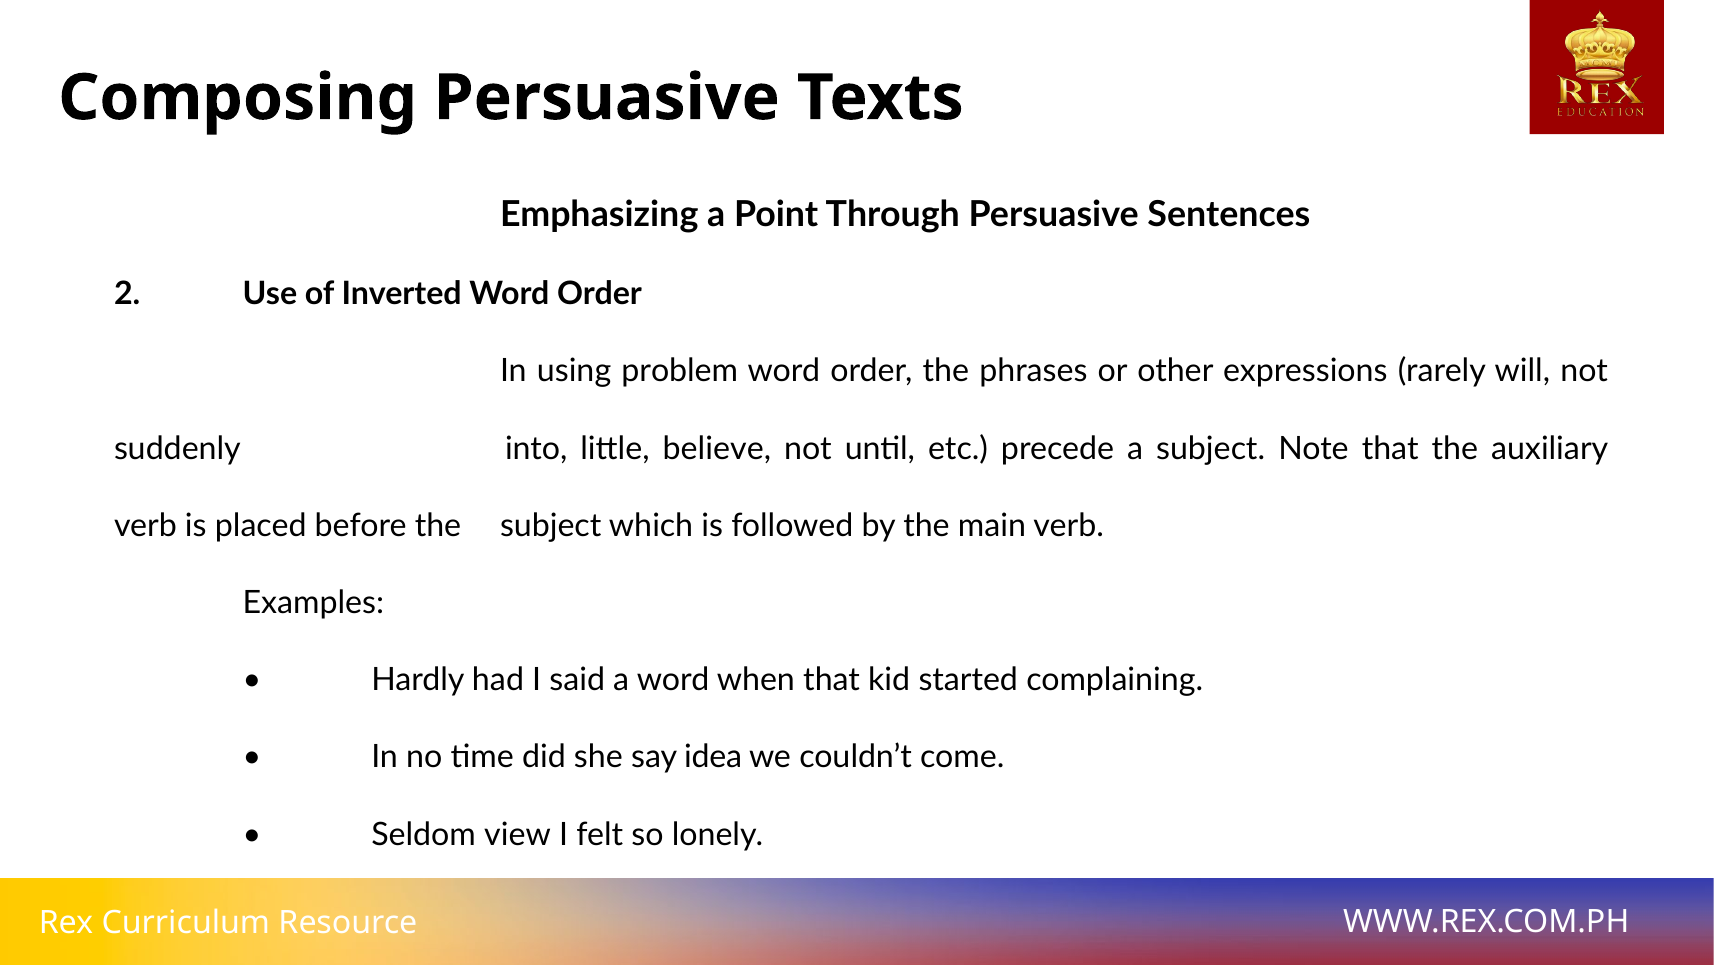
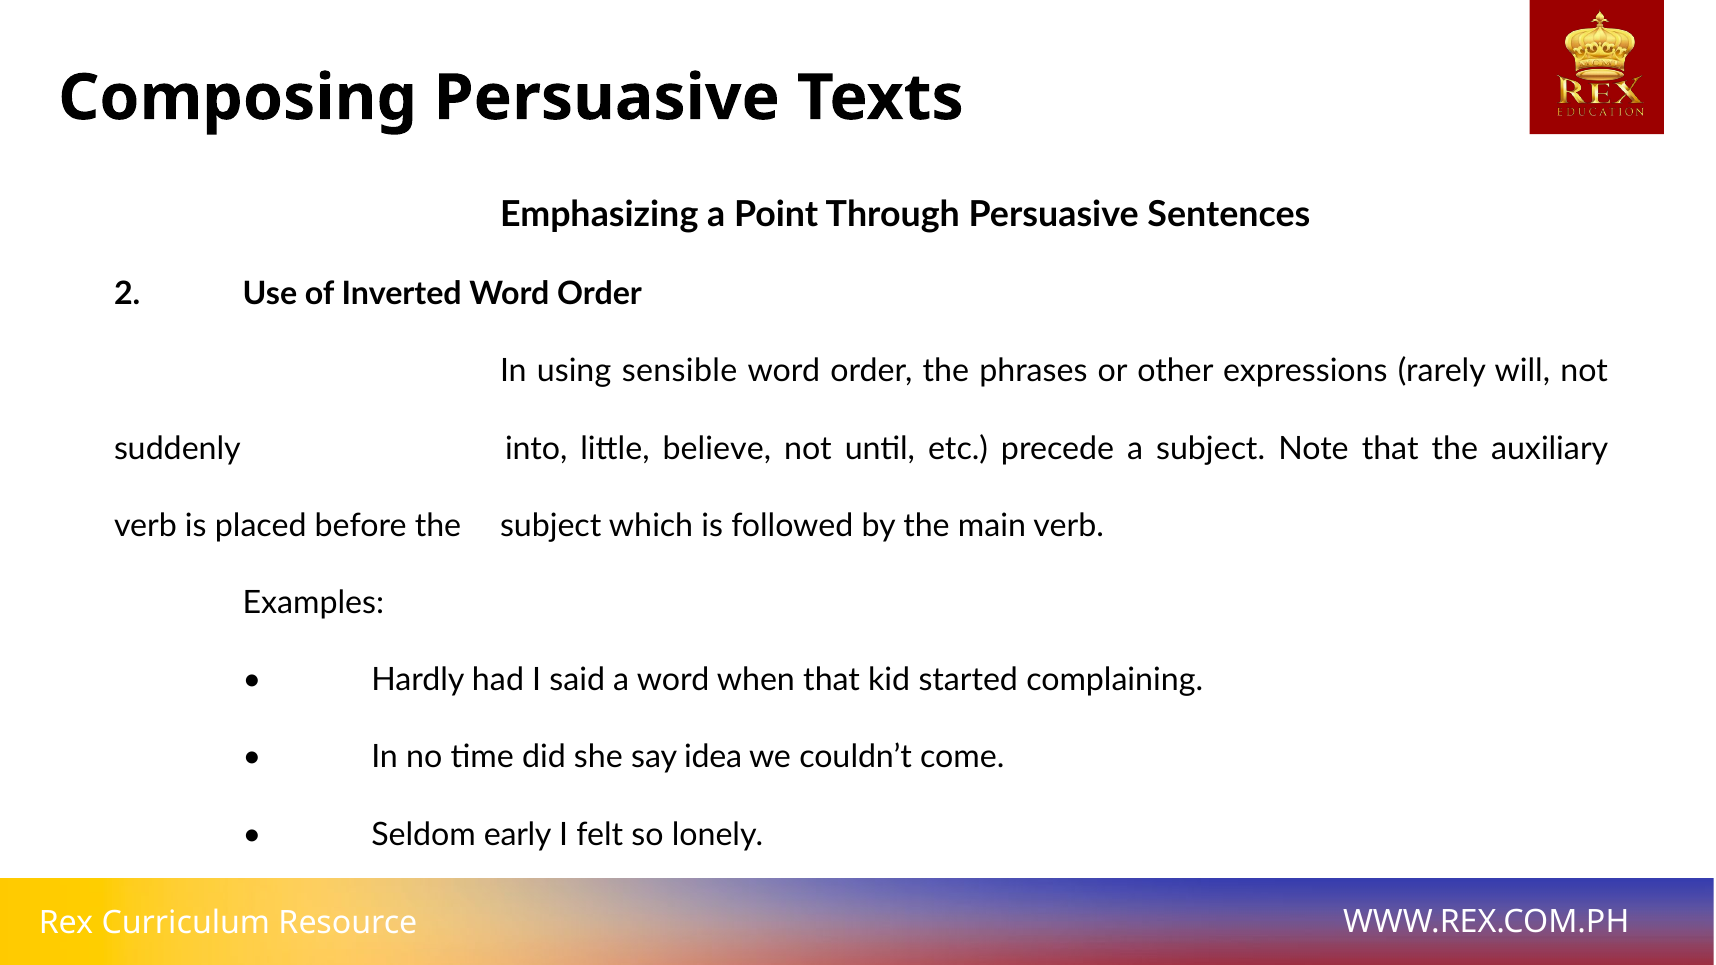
problem: problem -> sensible (680, 371)
view: view -> early (518, 835)
